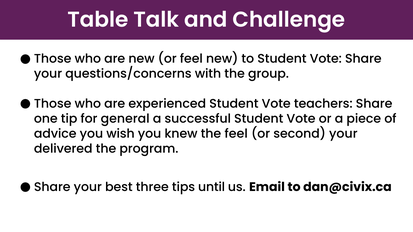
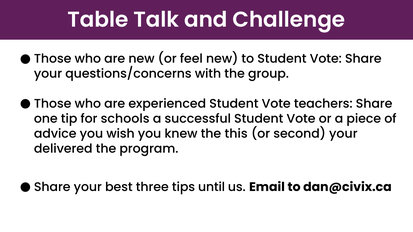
general: general -> schools (125, 119)
the feel: feel -> this (236, 134)
